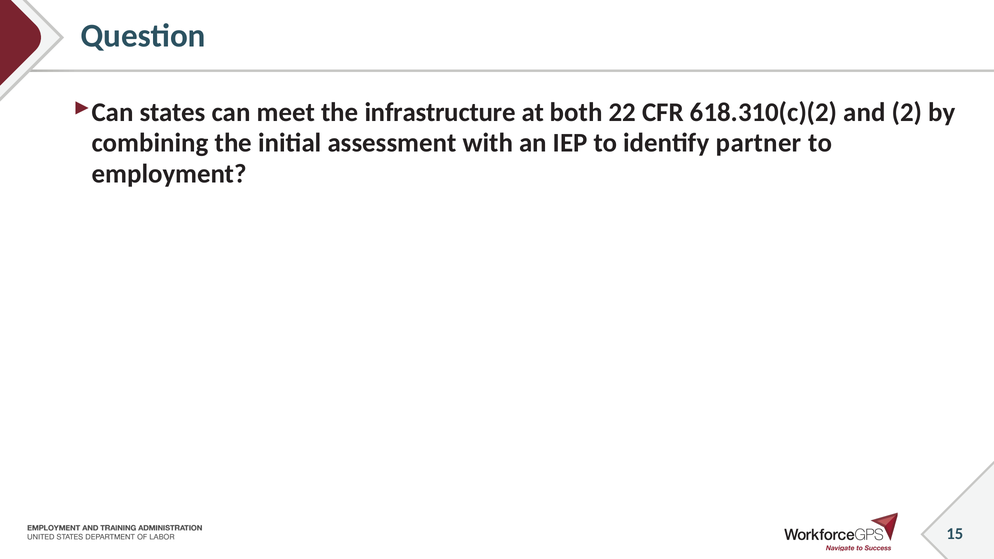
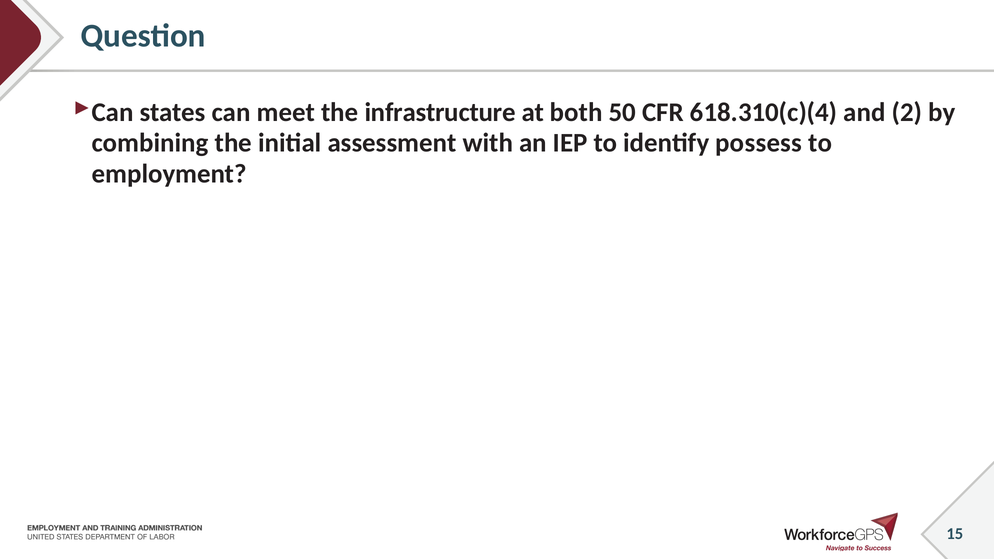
22: 22 -> 50 (622, 112)
618.310(c)(2: 618.310(c)(2 -> 618.310(c)(4 (764, 112)
partner: partner -> possess (759, 143)
